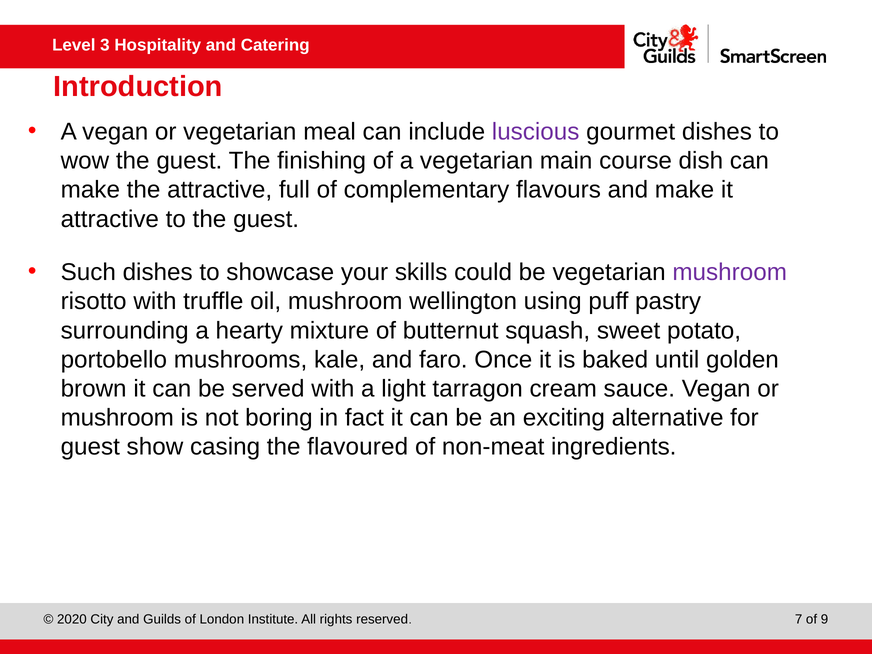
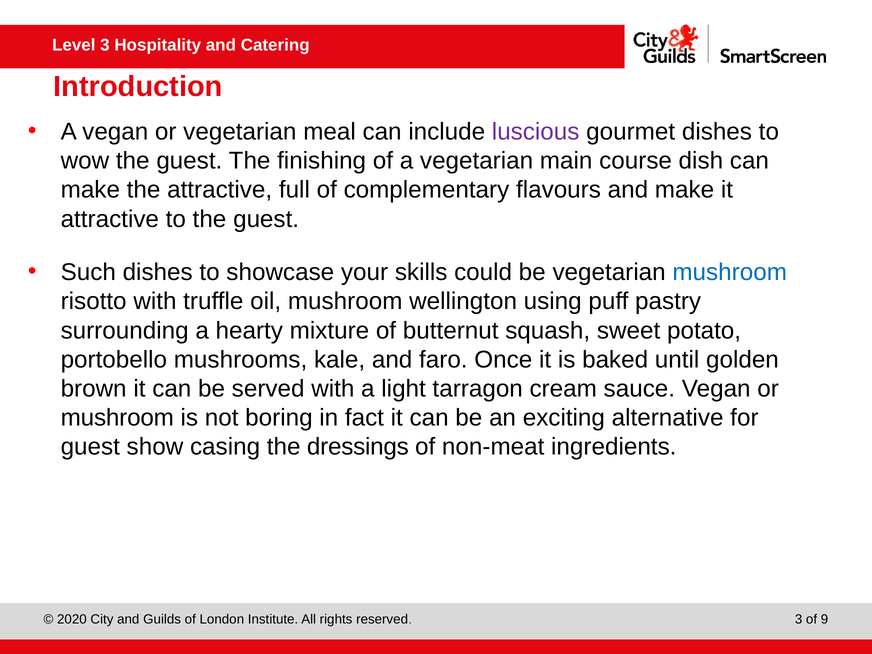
mushroom colour: purple -> blue (730, 272)
flavoured: flavoured -> dressings (358, 447)
7: 7 -> 3 (799, 619)
